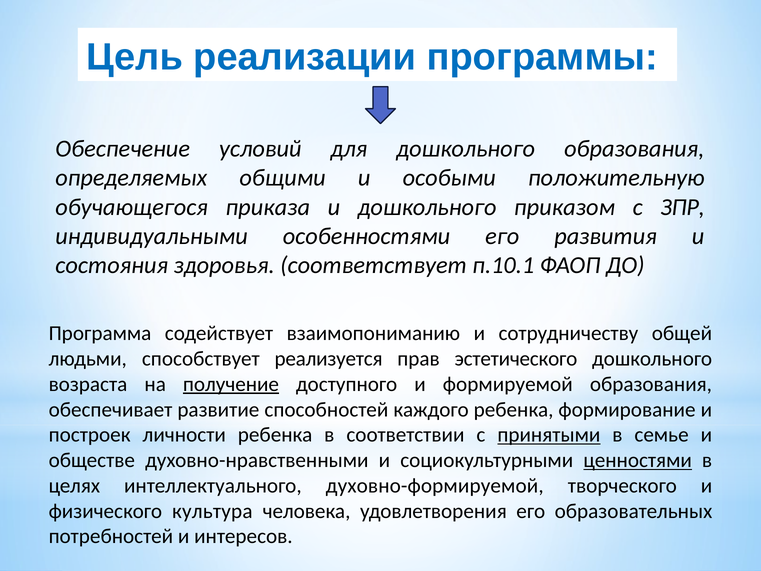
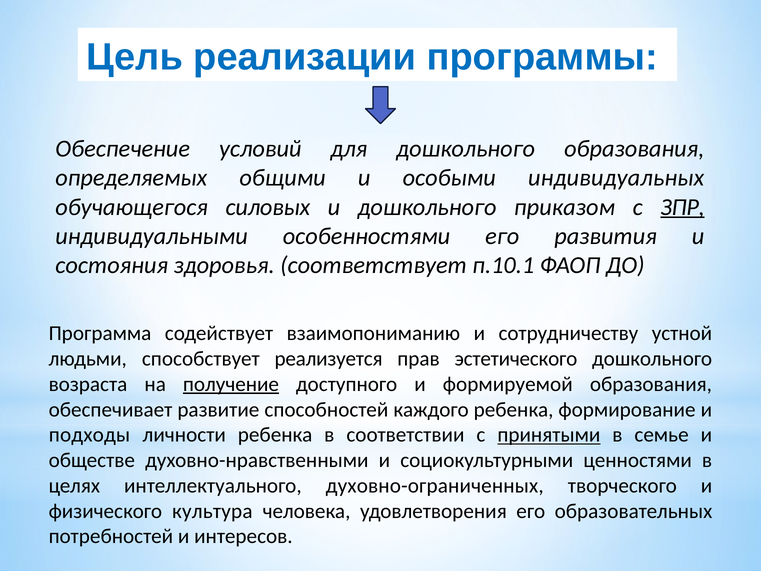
положительную: положительную -> индивидуальных (616, 178)
приказа: приказа -> силовых (268, 207)
ЗПР underline: none -> present (683, 207)
общей: общей -> устной (682, 333)
построек: построек -> подходы (90, 435)
ценностями underline: present -> none (638, 460)
духовно-формируемой: духовно-формируемой -> духовно-ограниченных (435, 486)
